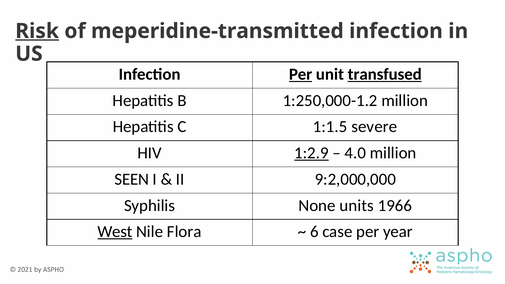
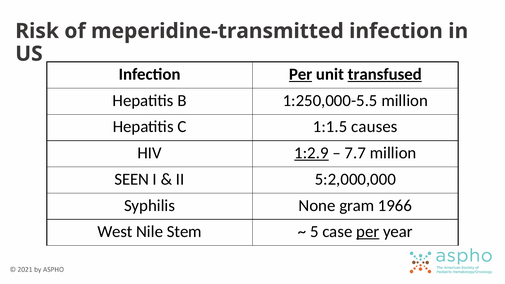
Risk underline: present -> none (37, 31)
1:250,000-1.2: 1:250,000-1.2 -> 1:250,000-5.5 (330, 101)
severe: severe -> causes (374, 127)
4.0: 4.0 -> 7.7 (355, 153)
9:2,000,000: 9:2,000,000 -> 5:2,000,000 (355, 179)
units: units -> gram (357, 206)
West underline: present -> none (115, 232)
Flora: Flora -> Stem (184, 232)
6: 6 -> 5 (314, 232)
per underline: none -> present (368, 232)
